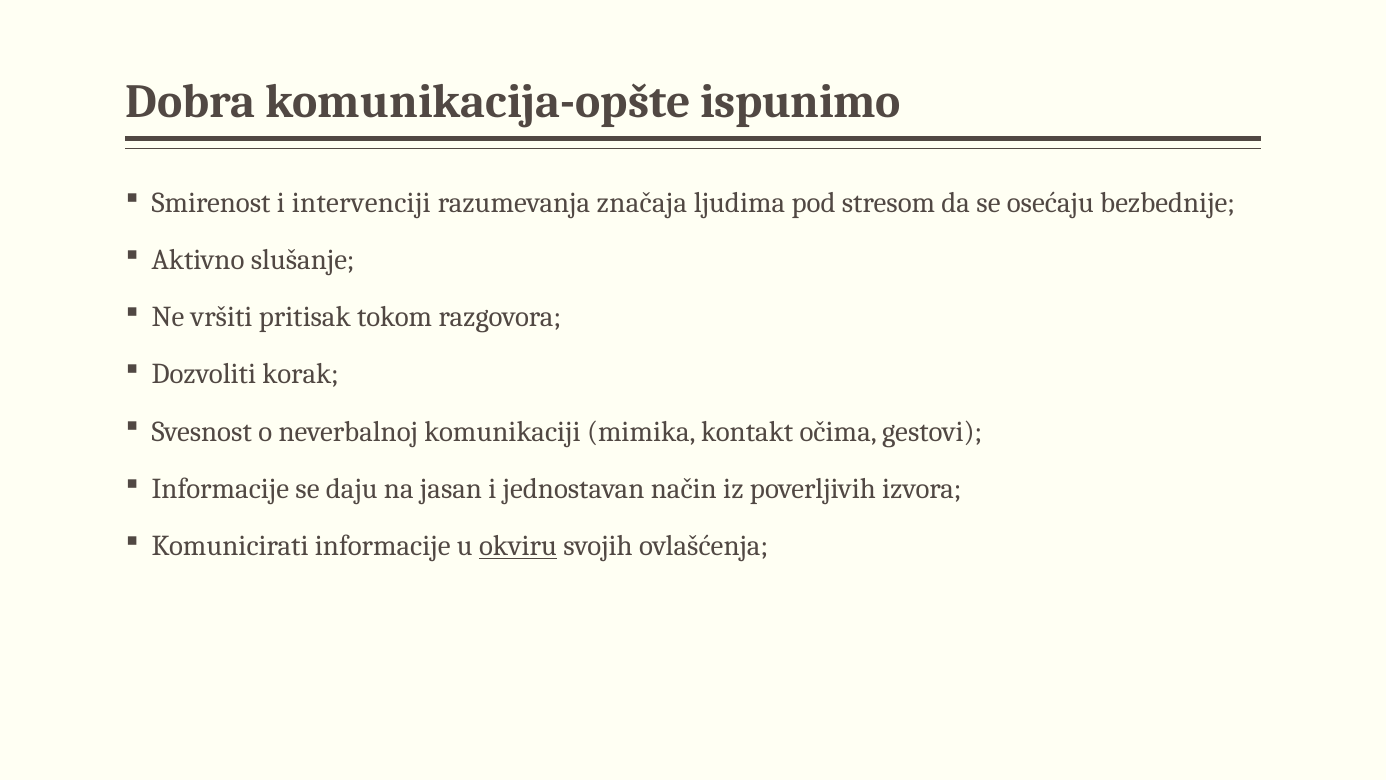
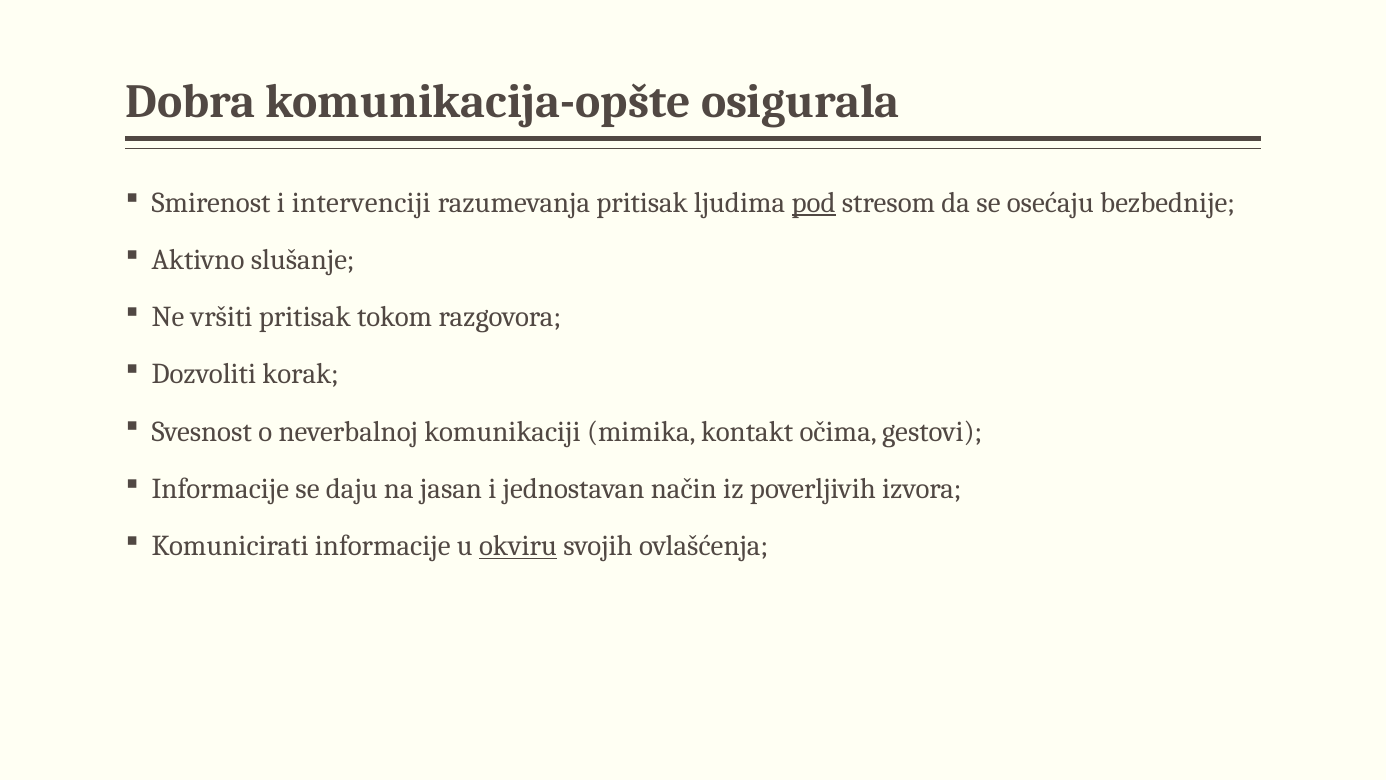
ispunimo: ispunimo -> osigurala (800, 102)
razumevanja značaja: značaja -> pritisak (642, 203)
pod underline: none -> present (814, 203)
